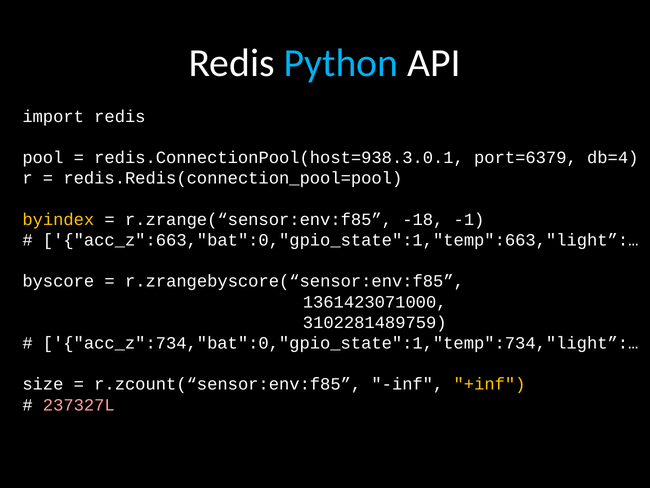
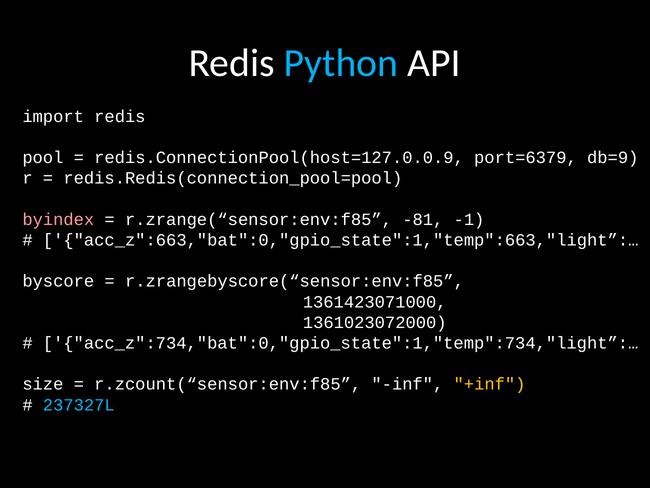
redis.ConnectionPool(host=938.3.0.1: redis.ConnectionPool(host=938.3.0.1 -> redis.ConnectionPool(host=127.0.0.9 (279, 158)
db=4: db=4 -> db=9 (613, 158)
byindex colour: yellow -> pink (58, 219)
-18: -18 -> -81 (423, 219)
3102281489759: 3102281489759 -> 1361023072000 (375, 322)
237327L colour: pink -> light blue (79, 404)
